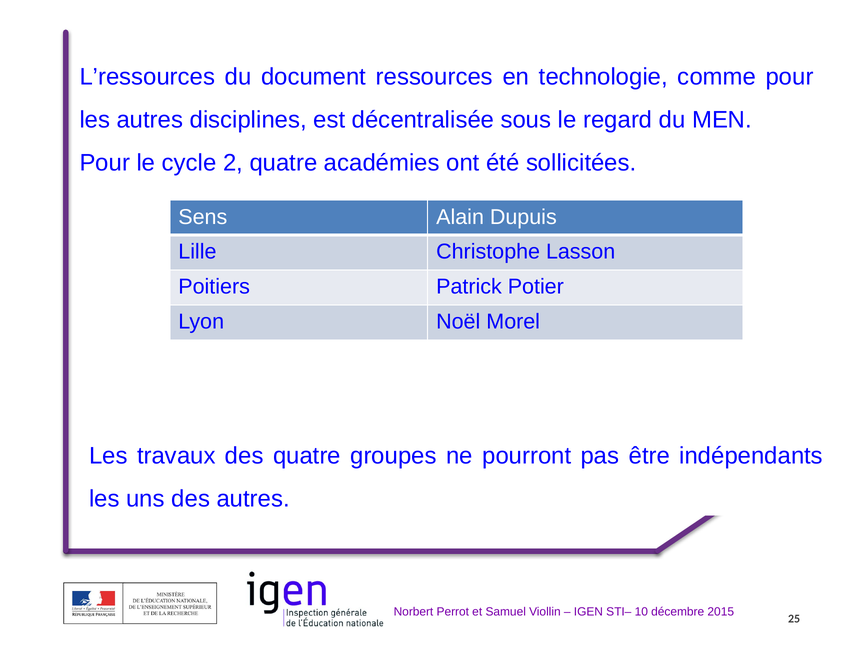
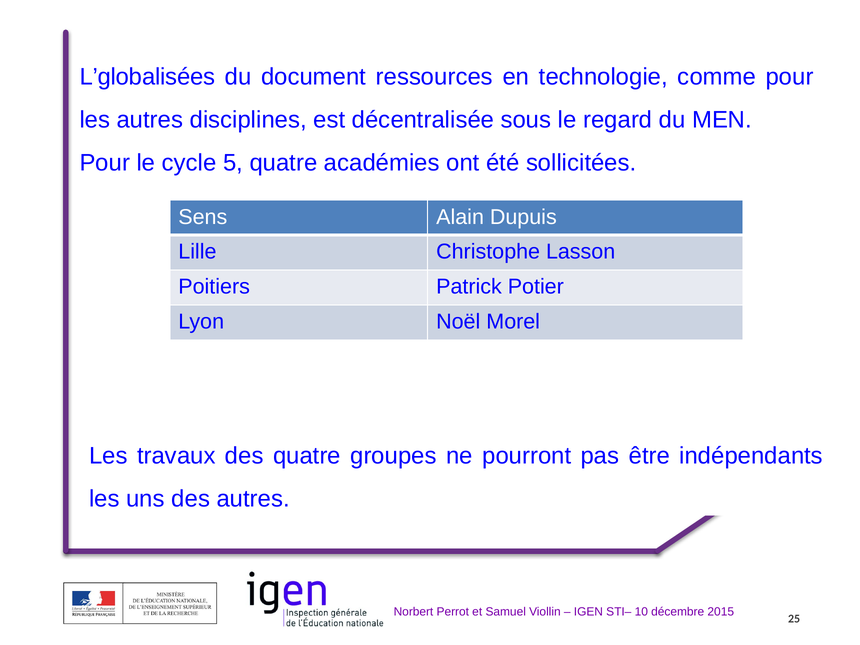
L’ressources: L’ressources -> L’globalisées (147, 77)
2: 2 -> 5 (233, 163)
